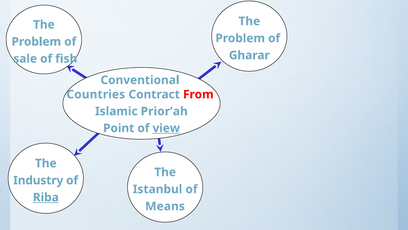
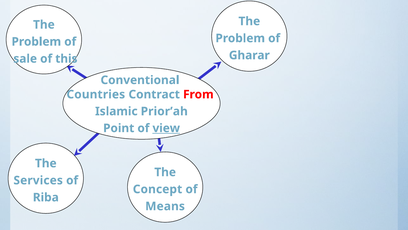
fish: fish -> this (66, 59)
Industry: Industry -> Services (38, 180)
Istanbul: Istanbul -> Concept (158, 189)
Riba underline: present -> none (46, 197)
